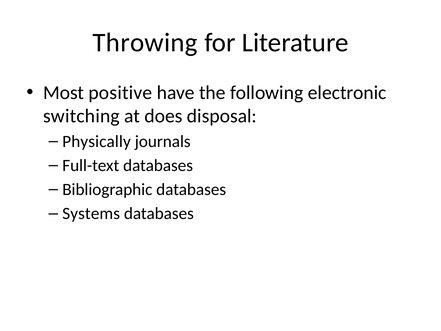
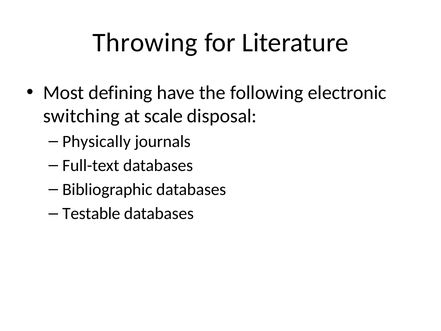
positive: positive -> defining (121, 93)
does: does -> scale (164, 116)
Systems: Systems -> Testable (91, 213)
